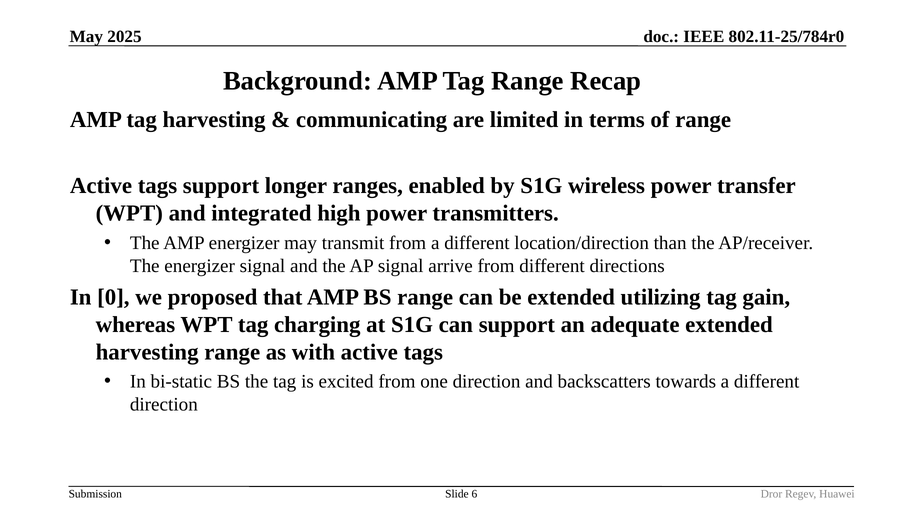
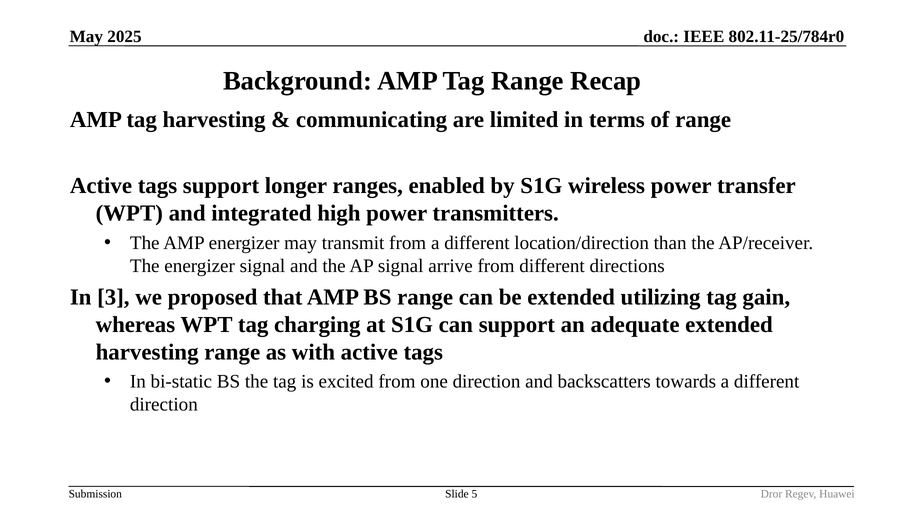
0: 0 -> 3 (113, 297)
6: 6 -> 5 (474, 494)
